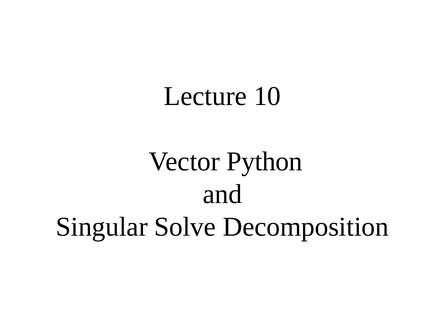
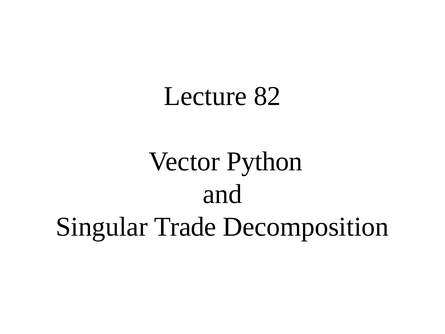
10: 10 -> 82 (267, 96)
Solve: Solve -> Trade (185, 227)
